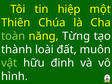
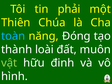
hiệp: hiệp -> phải (69, 9)
toàn colour: light green -> light blue (13, 36)
Từng: Từng -> Đóng (76, 36)
